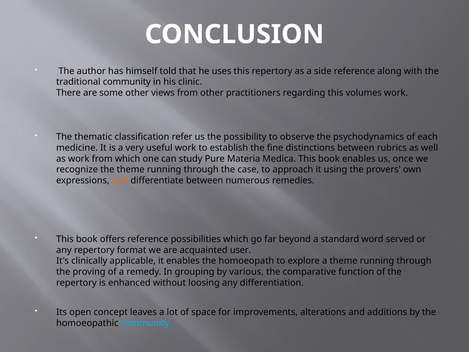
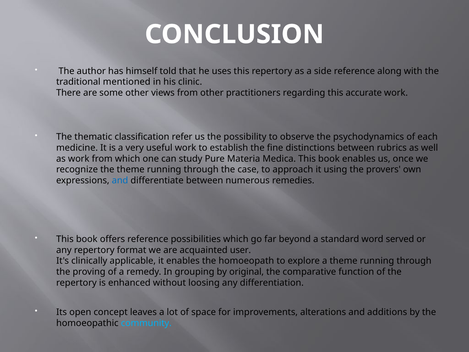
traditional community: community -> mentioned (127, 82)
volumes: volumes -> accurate (364, 93)
and colour: orange -> blue (120, 180)
various: various -> original (247, 272)
